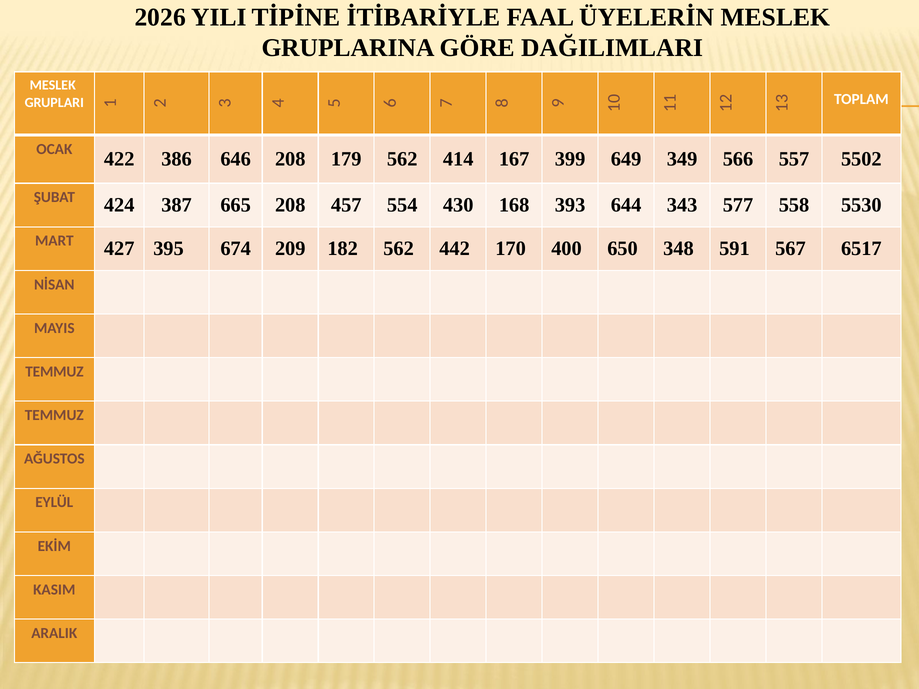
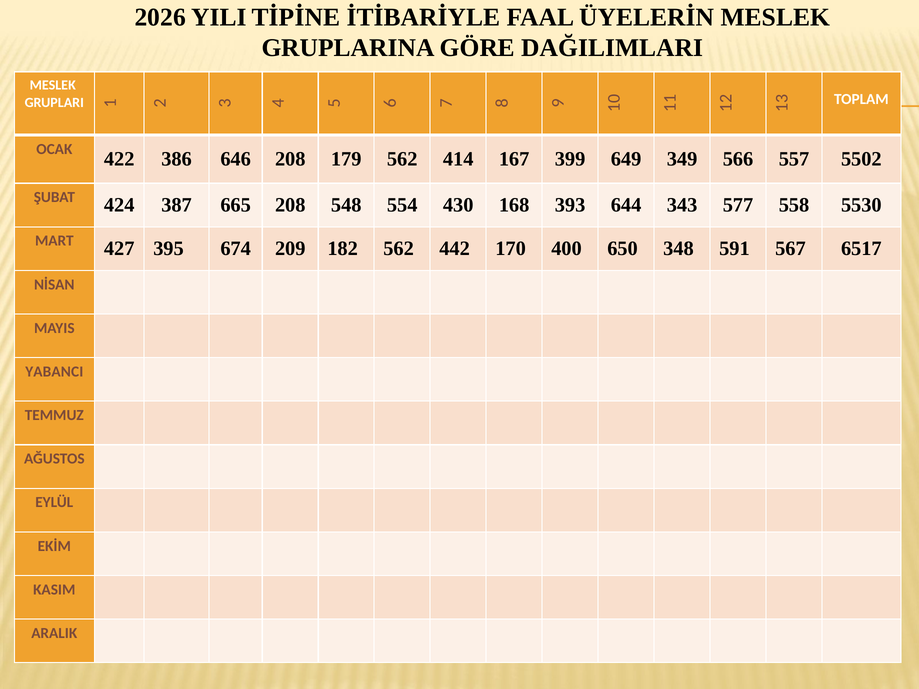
457: 457 -> 548 (346, 205)
TEMMUZ: TEMMUZ -> YABANCI (54, 372)
